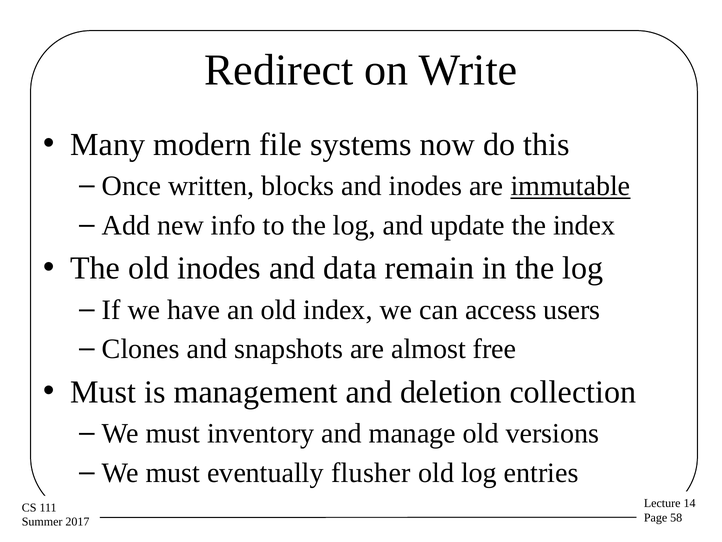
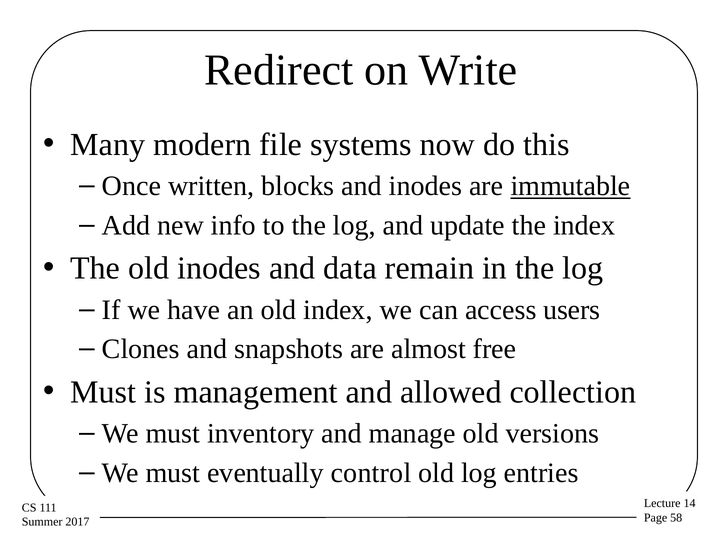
deletion: deletion -> allowed (451, 392)
flusher: flusher -> control (371, 472)
